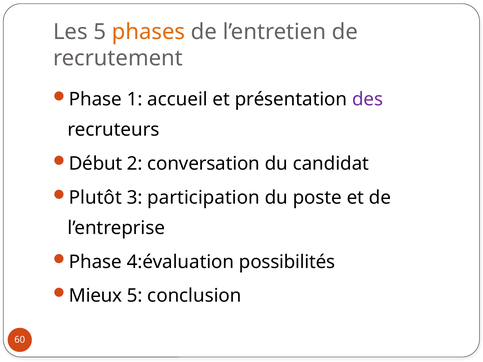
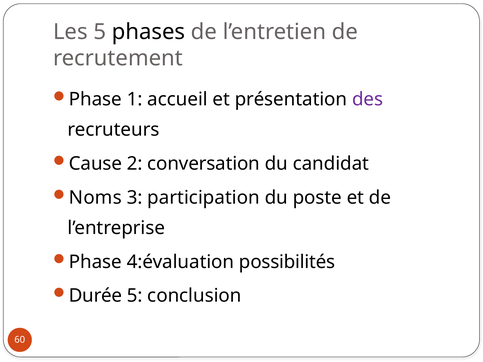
phases colour: orange -> black (149, 32)
Début: Début -> Cause (95, 164)
Plutôt: Plutôt -> Noms (95, 198)
Mieux: Mieux -> Durée (95, 296)
